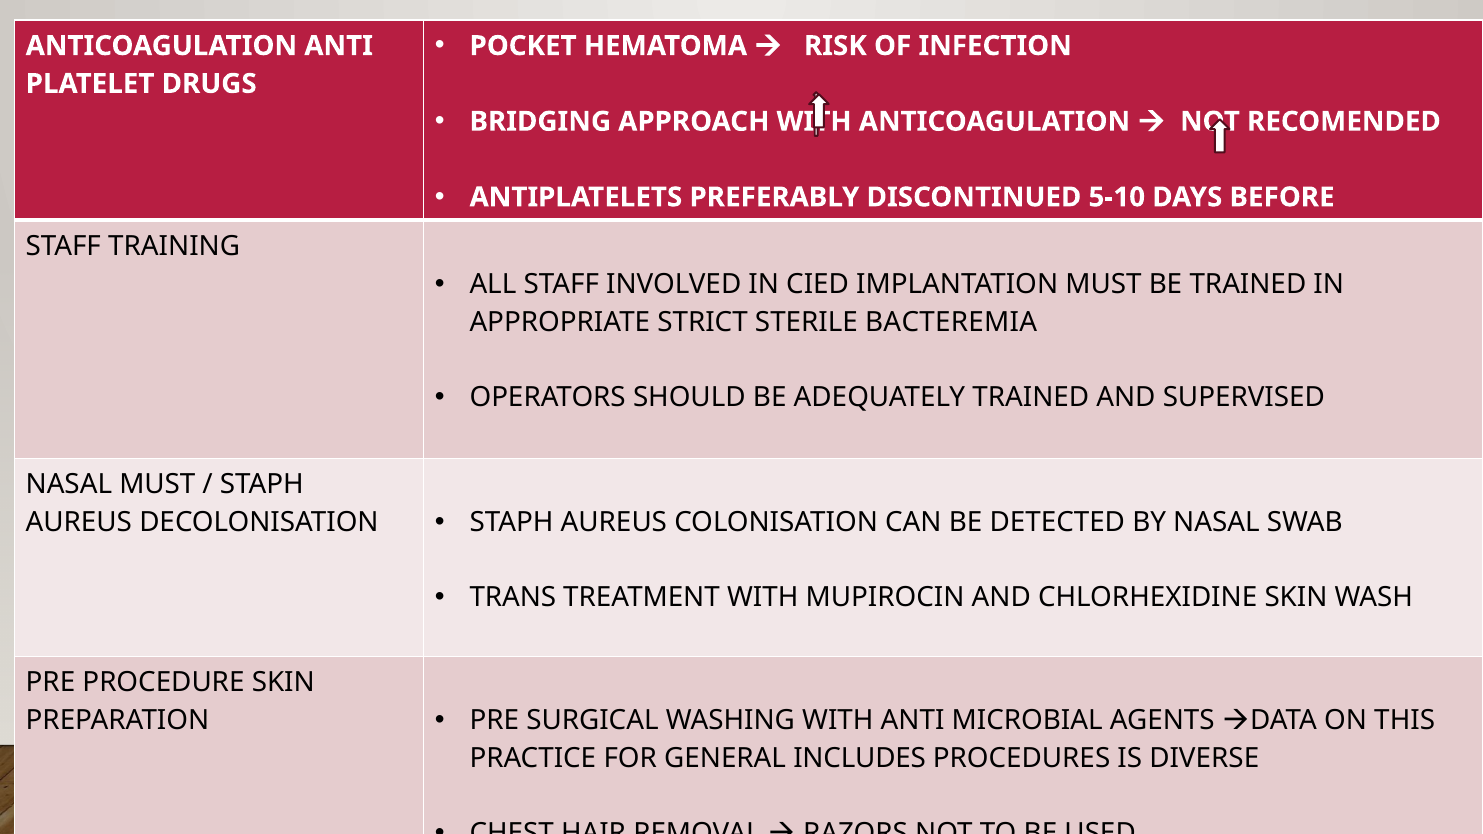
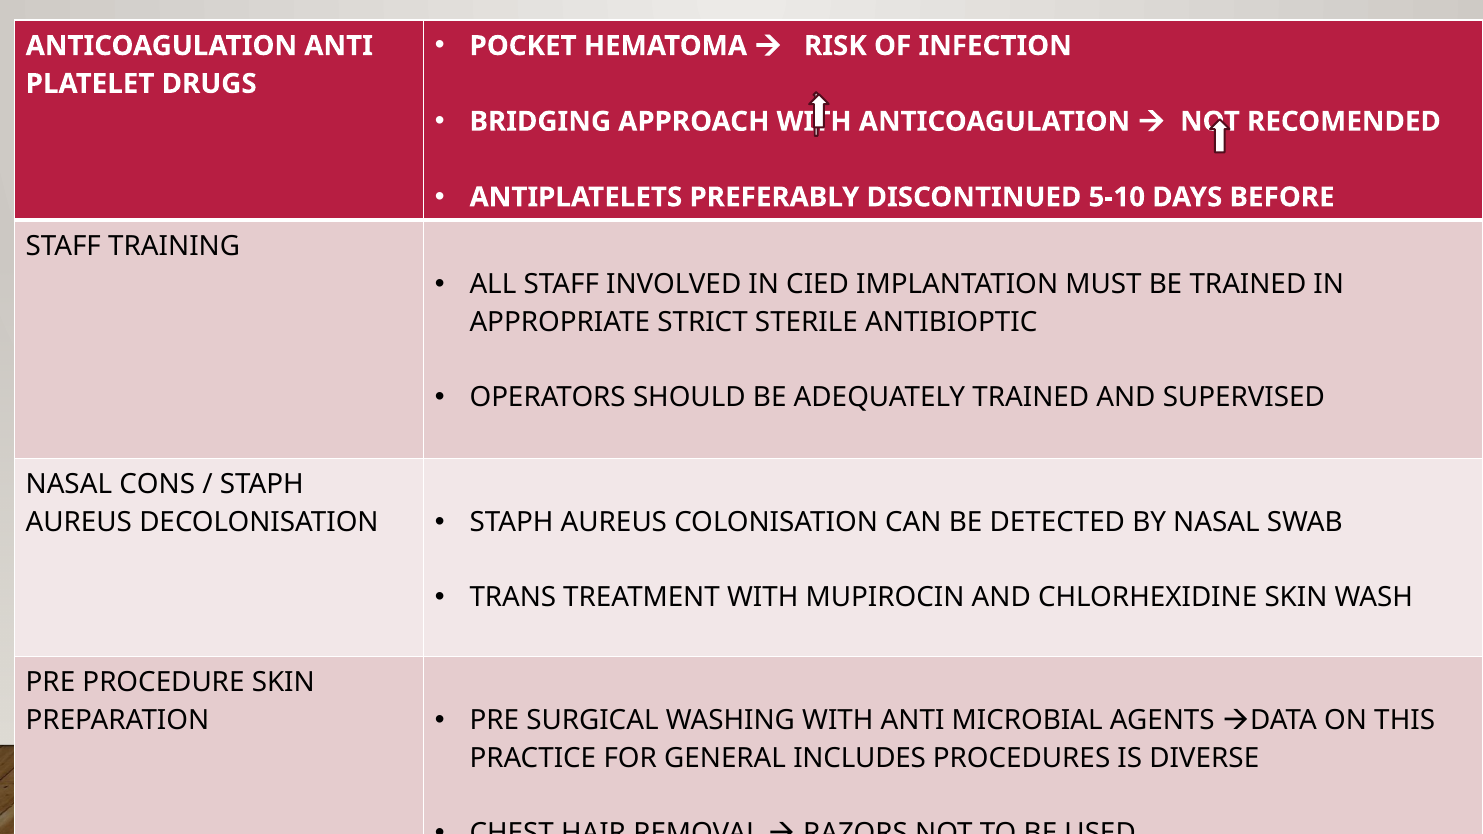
BACTEREMIA: BACTEREMIA -> ANTIBIOPTIC (951, 322)
NASAL MUST: MUST -> CONS (157, 484)
